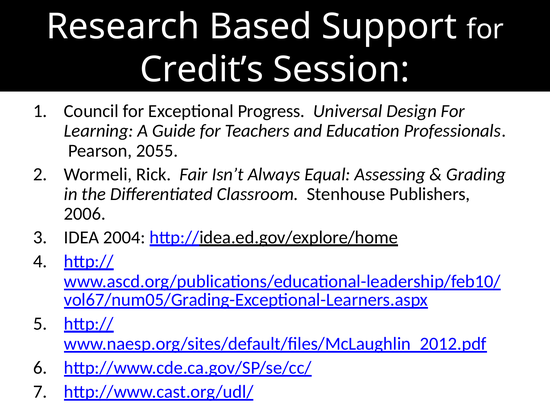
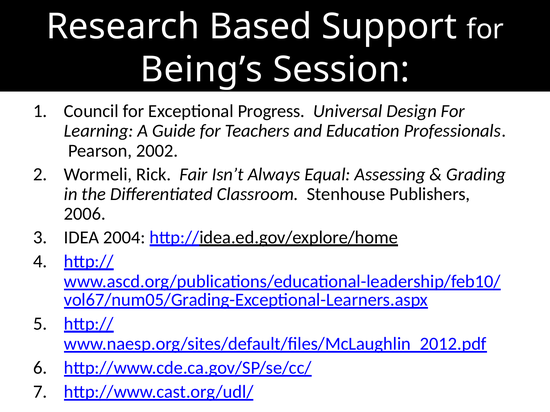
Credit’s: Credit’s -> Being’s (201, 70)
2055: 2055 -> 2002 (157, 151)
